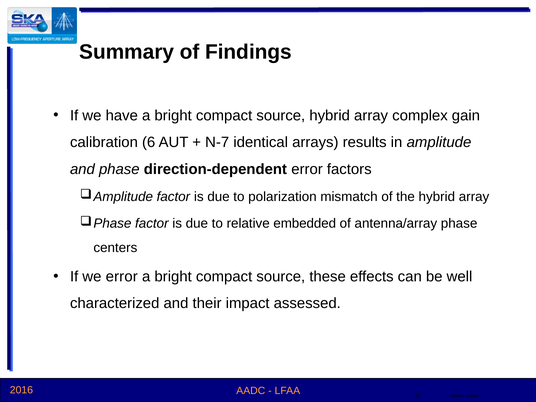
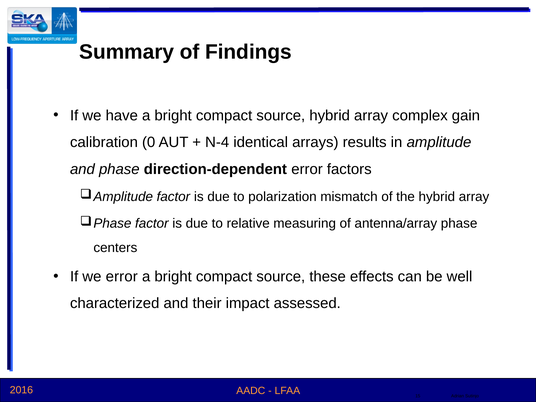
6: 6 -> 0 (149, 142)
N-7: N-7 -> N-4 (217, 142)
embedded: embedded -> measuring (305, 224)
